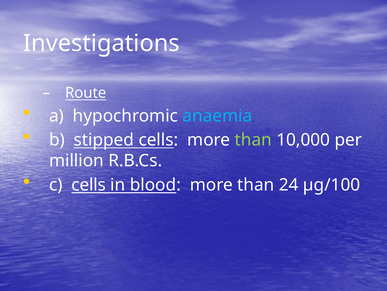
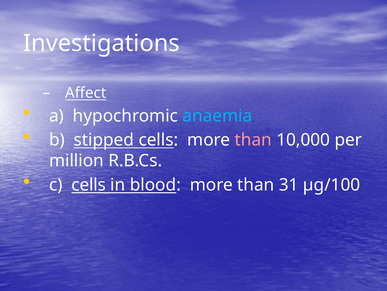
Route: Route -> Affect (86, 93)
than colour: light green -> pink (253, 140)
24: 24 -> 31 (289, 184)
